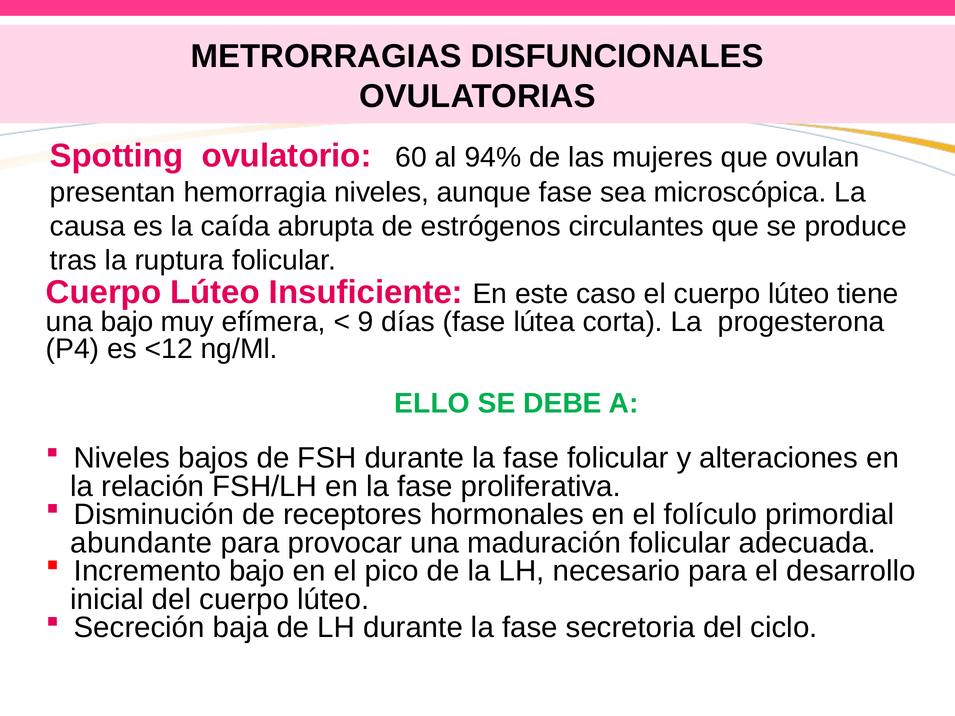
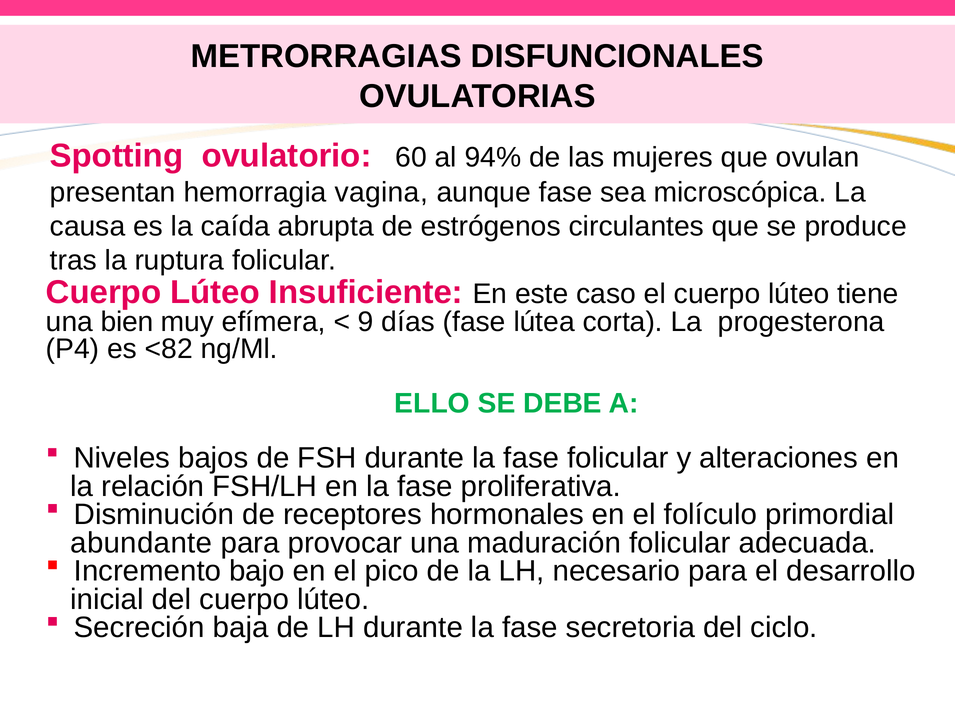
hemorragia niveles: niveles -> vagina (381, 192)
una bajo: bajo -> bien (127, 322)
<12: <12 -> <82 (169, 349)
